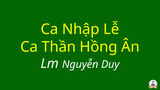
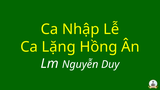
Thần: Thần -> Lặng (59, 47)
